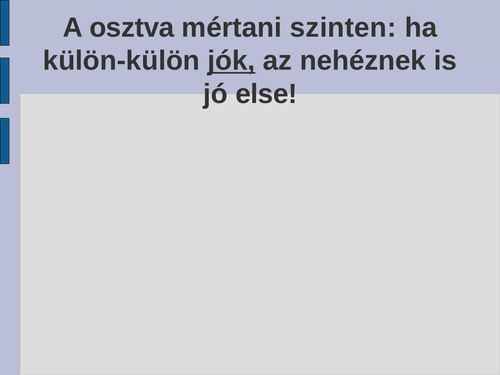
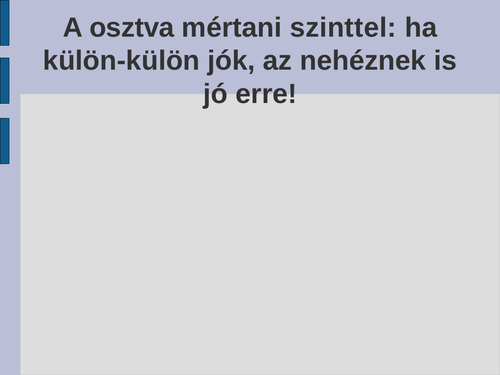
szinten: szinten -> szinttel (343, 28)
jók underline: present -> none (231, 61)
else: else -> erre (266, 94)
